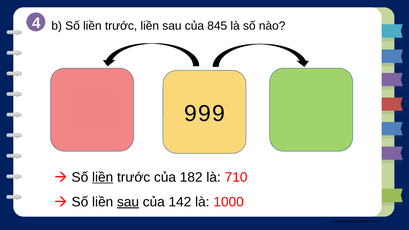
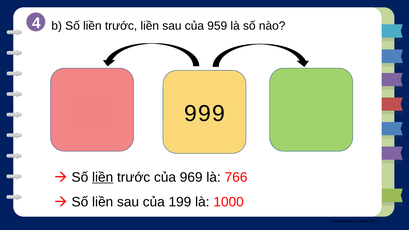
845: 845 -> 959 (217, 26)
182: 182 -> 969 (191, 177)
710: 710 -> 766 (236, 177)
sau underline: present -> none (128, 202)
142: 142 -> 199 (180, 202)
